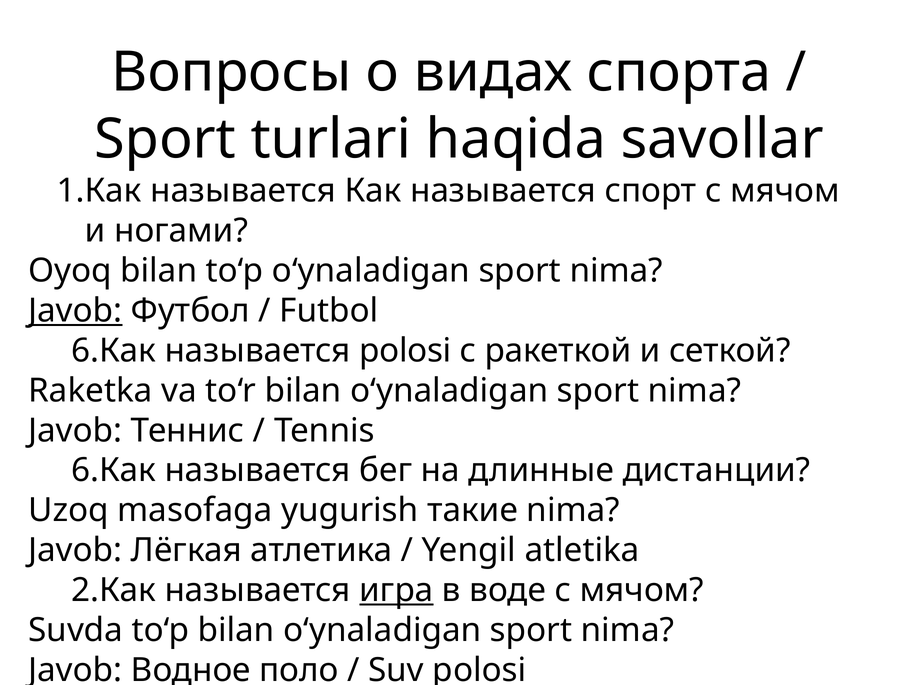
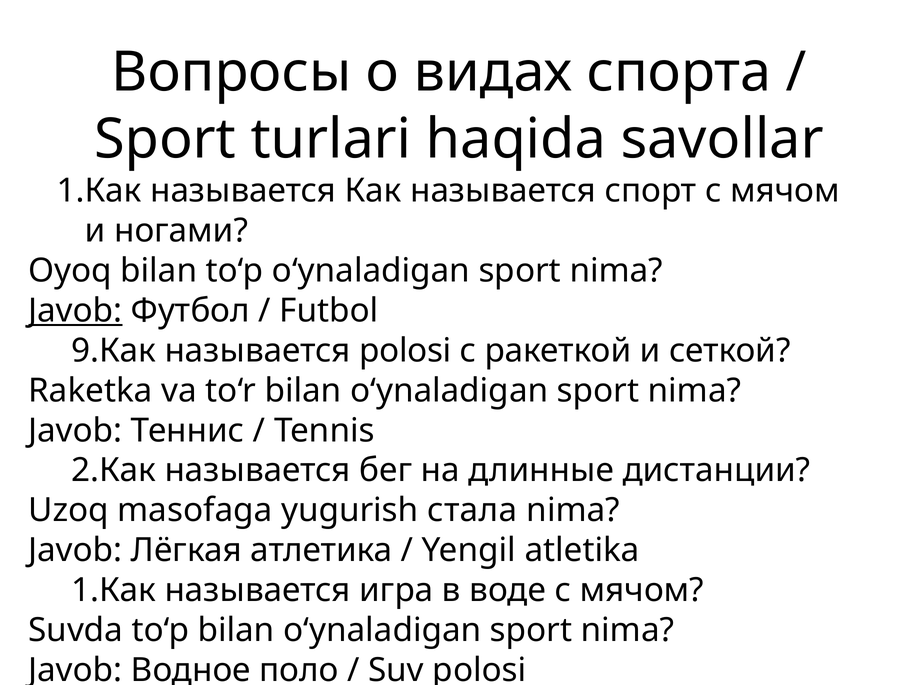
6.Как: 6.Как -> 9.Как (114, 351)
6.Как: 6.Как -> 2.Как (114, 471)
такие: такие -> стала (472, 511)
2.Как: 2.Как -> 1.Как (114, 591)
игра underline: present -> none (396, 591)
